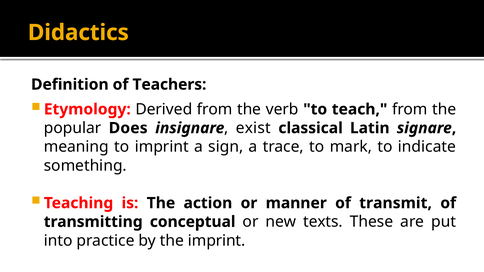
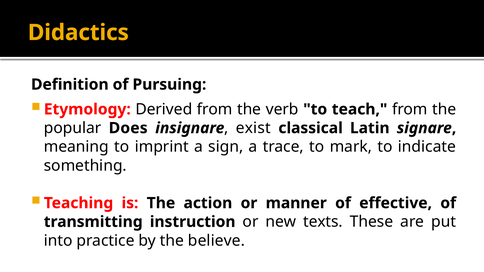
Teachers: Teachers -> Pursuing (169, 85)
transmit: transmit -> effective (396, 203)
conceptual: conceptual -> instruction (193, 222)
the imprint: imprint -> believe (217, 241)
